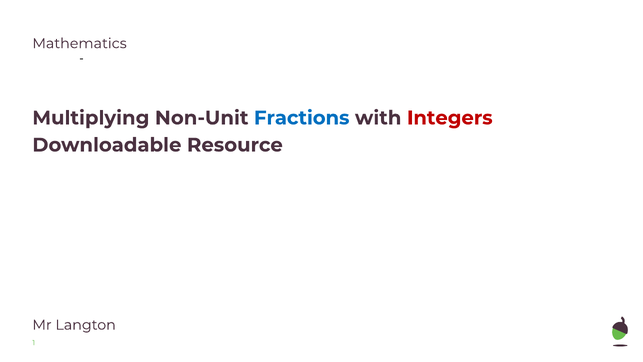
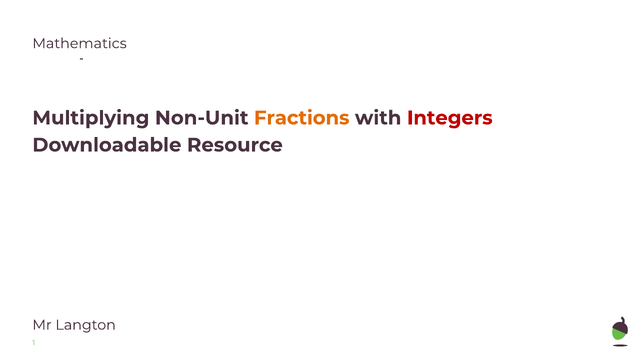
Fractions colour: blue -> orange (302, 118)
